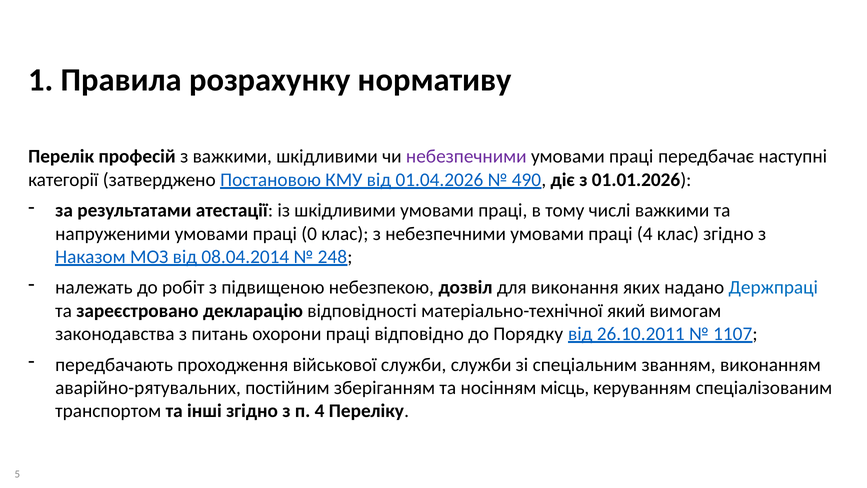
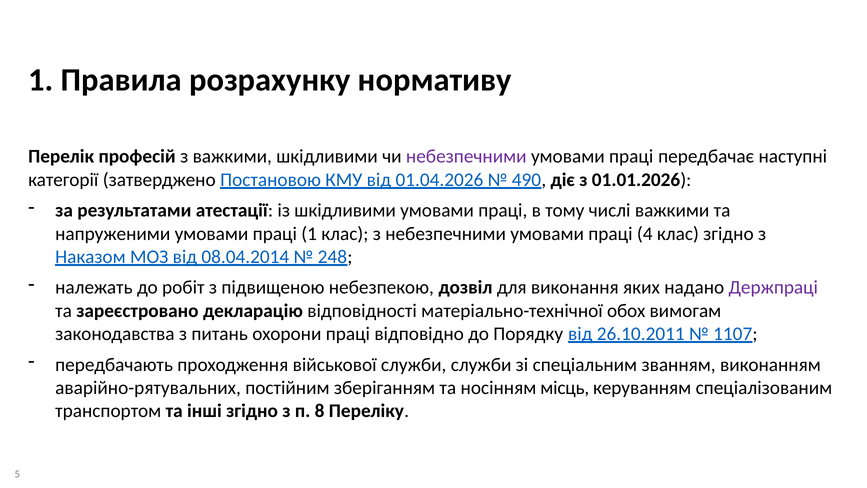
праці 0: 0 -> 1 (309, 234)
Держпраці colour: blue -> purple (773, 287)
який: який -> обох (626, 311)
п 4: 4 -> 8 (320, 411)
